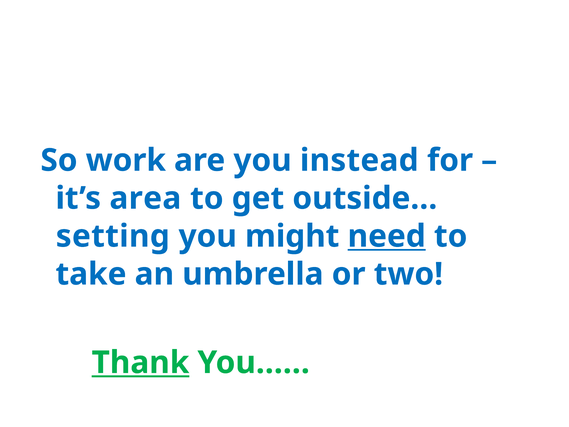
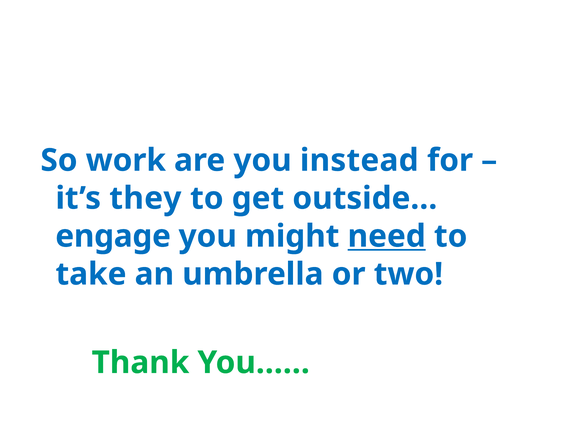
area: area -> they (145, 198)
setting: setting -> engage (113, 236)
Thank underline: present -> none (140, 362)
